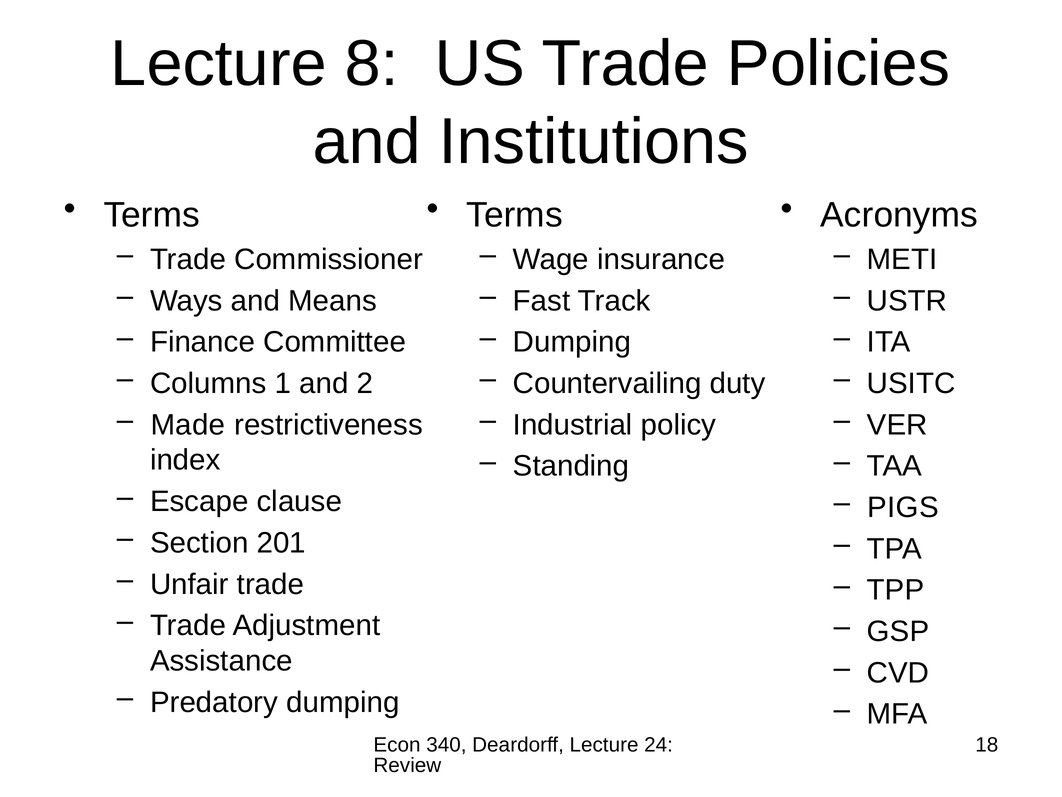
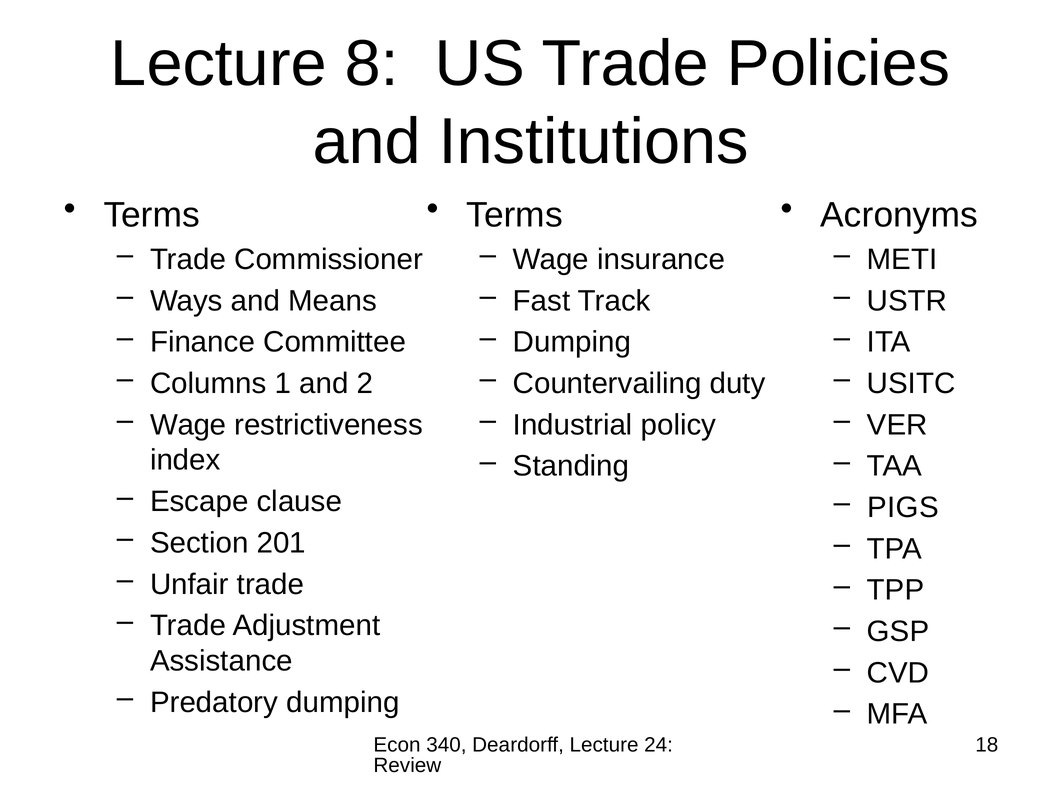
Made: Made -> Wage (188, 425)
